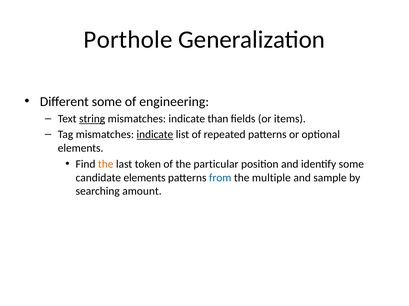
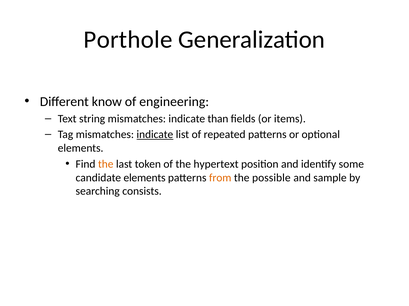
Different some: some -> know (107, 102)
string underline: present -> none (92, 119)
particular: particular -> hypertext (216, 164)
from colour: blue -> orange (220, 178)
multiple: multiple -> possible (271, 178)
amount: amount -> consists (142, 192)
